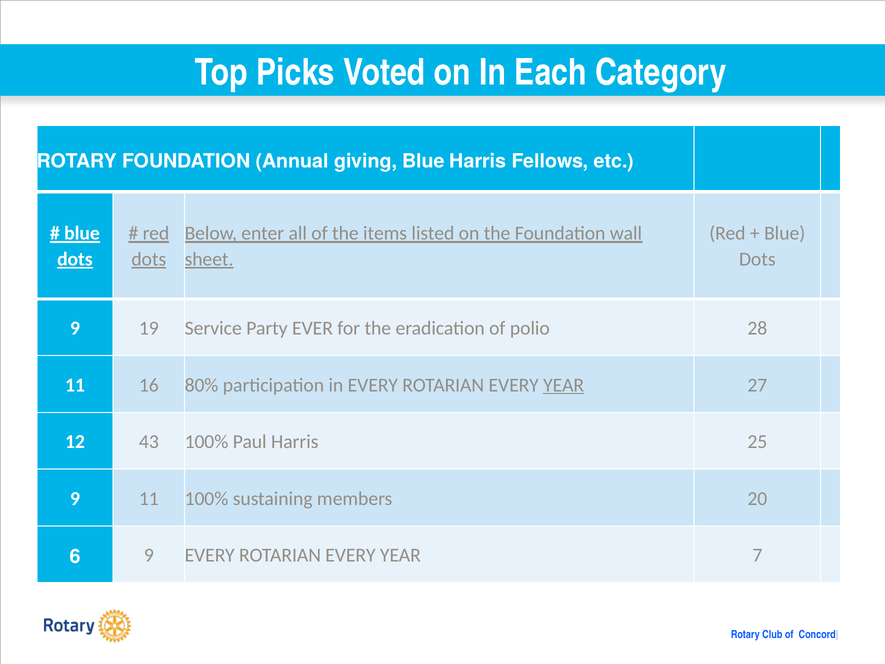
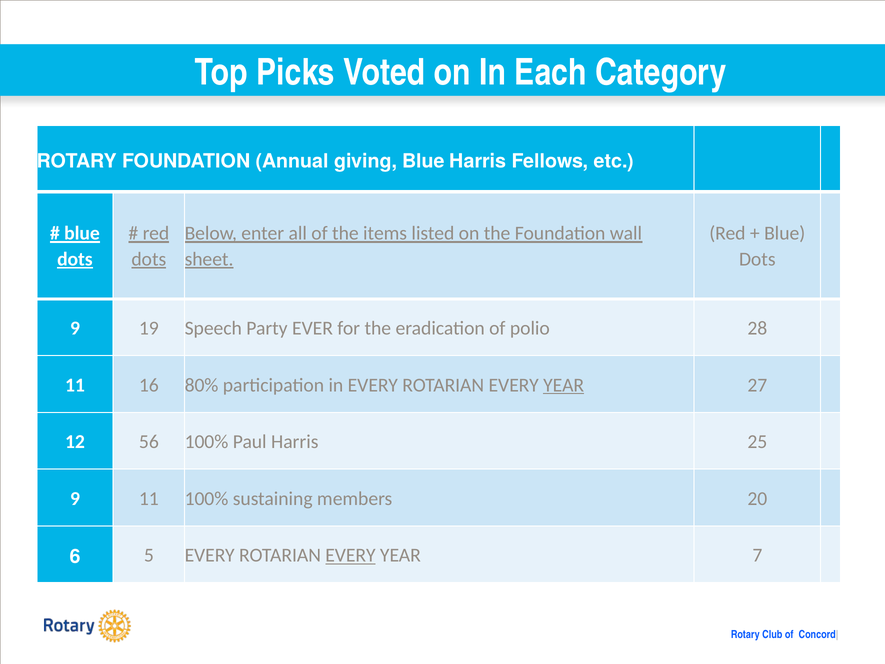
Service: Service -> Speech (213, 328)
43: 43 -> 56 (149, 442)
6 9: 9 -> 5 (149, 555)
EVERY underline: none -> present (350, 555)
